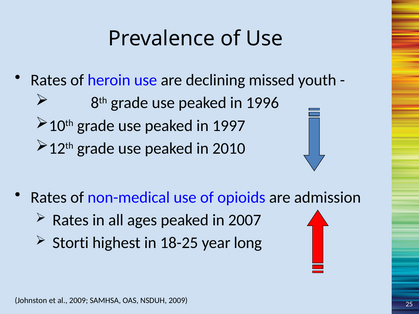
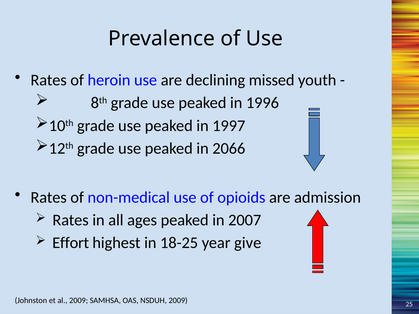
2010: 2010 -> 2066 (229, 149)
Storti: Storti -> Effort (71, 243)
long: long -> give (248, 243)
